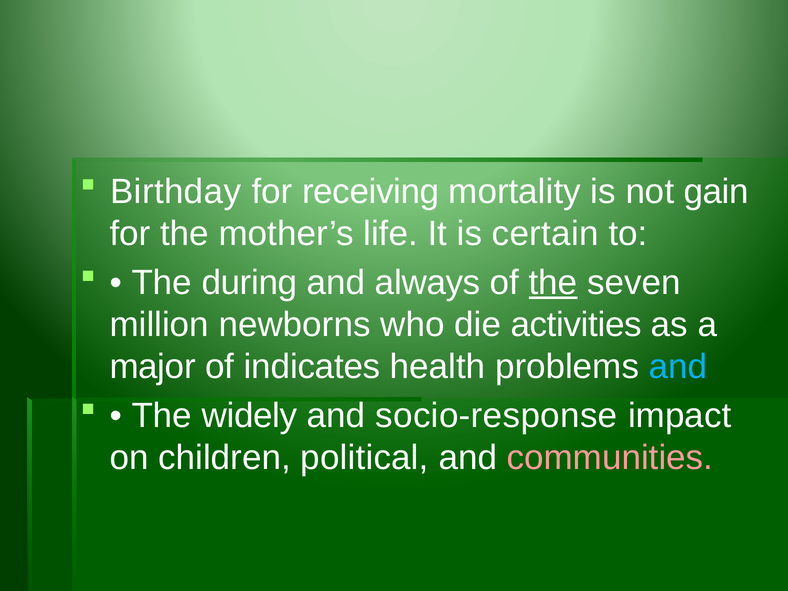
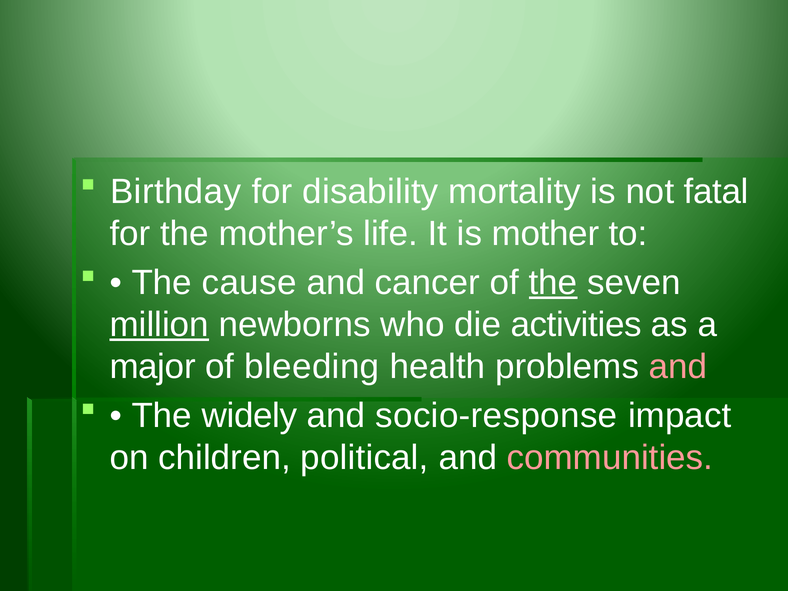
receiving: receiving -> disability (370, 192)
gain: gain -> fatal (716, 192)
certain: certain -> mother (545, 234)
during: during -> cause (249, 283)
always: always -> cancer (428, 283)
million underline: none -> present (159, 325)
indicates: indicates -> bleeding (312, 367)
and colour: light blue -> pink (678, 367)
